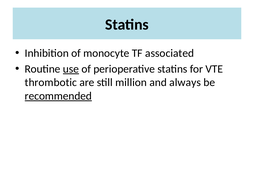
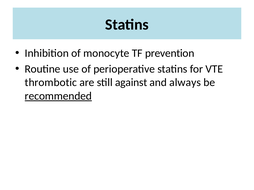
associated: associated -> prevention (170, 53)
use underline: present -> none (71, 69)
million: million -> against (131, 83)
